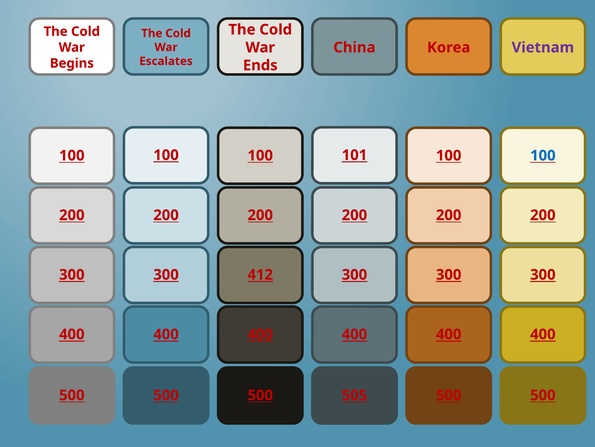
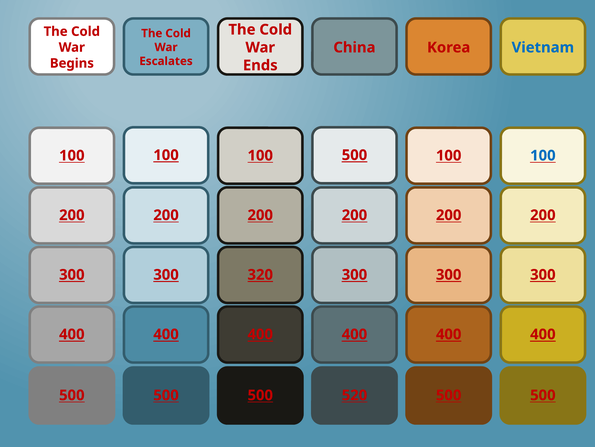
Vietnam colour: purple -> blue (543, 47)
100 101: 101 -> 500 (354, 155)
412: 412 -> 320 (260, 274)
505: 505 -> 520 (354, 395)
